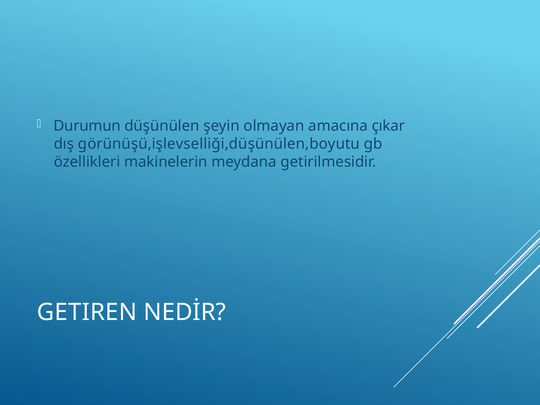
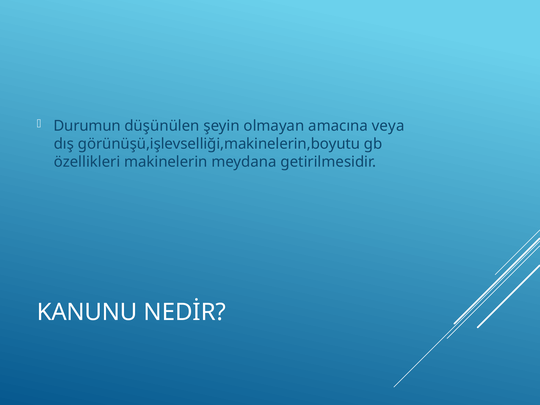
çıkar: çıkar -> veya (388, 126)
görünüşü,işlevselliği,düşünülen,boyutu: görünüşü,işlevselliği,düşünülen,boyutu -> görünüşü,işlevselliği,makinelerin,boyutu (219, 144)
GETIREN: GETIREN -> KANUNU (87, 312)
